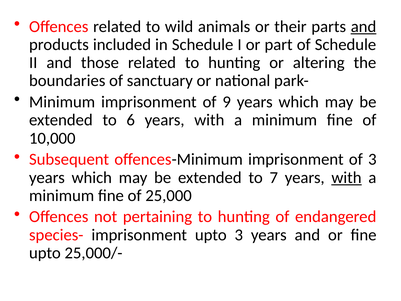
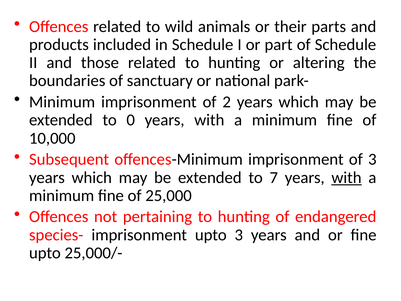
and underline: present -> none (364, 27)
9: 9 -> 2 (227, 102)
6: 6 -> 0 (131, 120)
